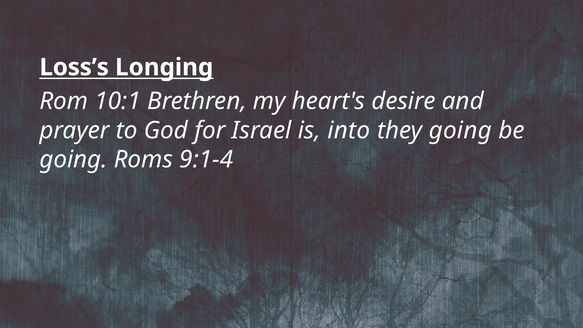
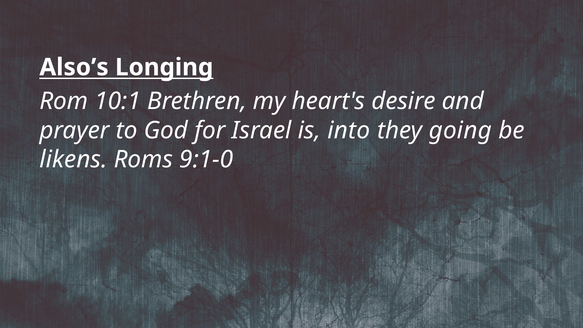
Loss’s: Loss’s -> Also’s (74, 67)
going: going -> likens (73, 160)
9:1-4: 9:1-4 -> 9:1-0 (206, 160)
